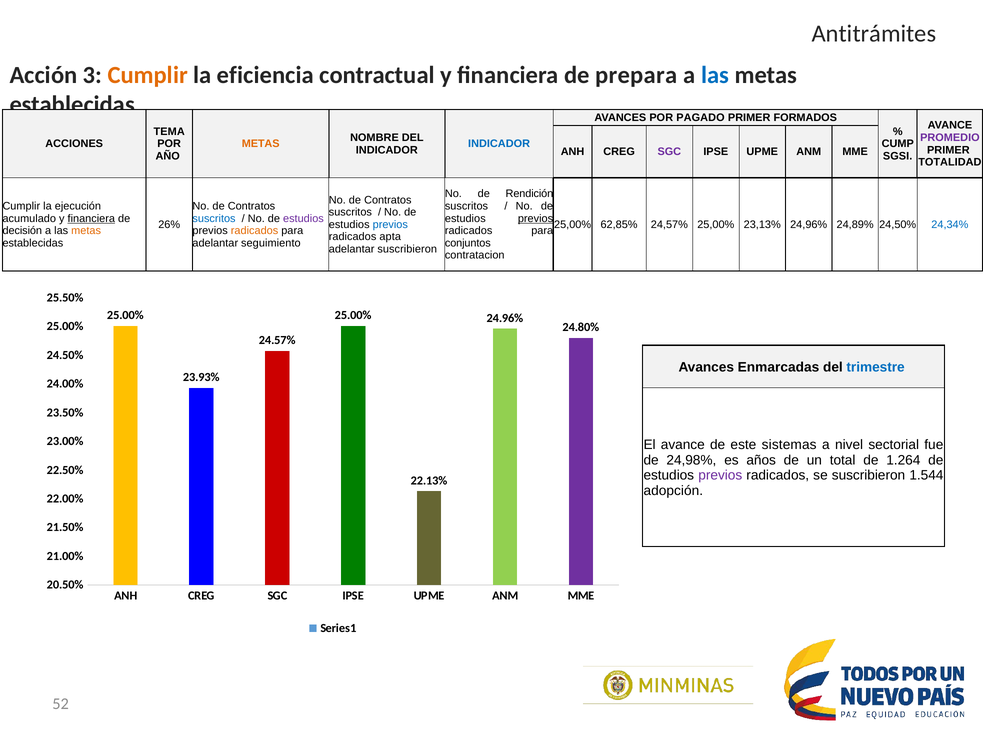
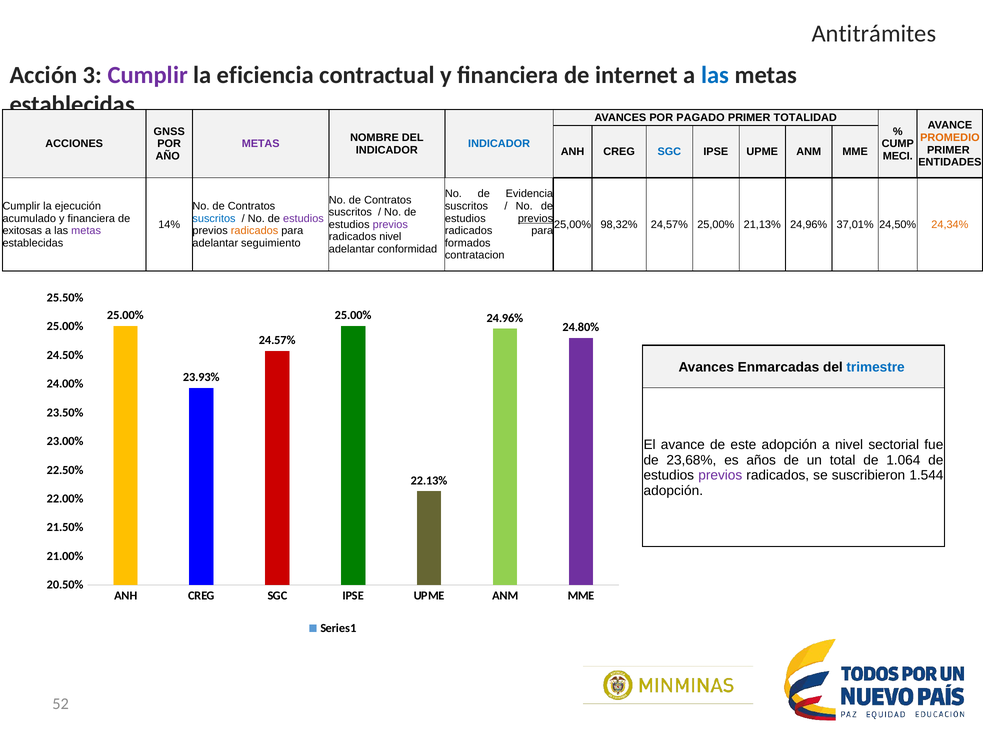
Cumplir colour: orange -> purple (148, 75)
prepara: prepara -> internet (636, 75)
FORMADOS: FORMADOS -> TOTALIDAD (805, 118)
TEMA: TEMA -> GNSS (169, 132)
PROMEDIO colour: purple -> orange (950, 138)
METAS colour: orange -> purple (261, 144)
SGC colour: purple -> blue (669, 152)
SGSI: SGSI -> MECI (898, 156)
TOTALIDAD: TOTALIDAD -> ENTIDADES (950, 162)
Rendición: Rendición -> Evidencia (529, 194)
financiera underline: present -> none (91, 219)
26%: 26% -> 14% (169, 225)
previos colour: blue -> purple (390, 225)
62,85%: 62,85% -> 98,32% (619, 225)
23,13%: 23,13% -> 21,13% (762, 225)
24,89%: 24,89% -> 37,01% (855, 225)
24,34% colour: blue -> orange (950, 225)
decisión: decisión -> exitosas (22, 231)
metas colour: orange -> purple (86, 231)
radicados apta: apta -> nivel (390, 237)
conjuntos: conjuntos -> formados (468, 243)
adelantar suscribieron: suscribieron -> conformidad (407, 249)
este sistemas: sistemas -> adopción (789, 445)
24,98%: 24,98% -> 23,68% (691, 460)
1.264: 1.264 -> 1.064 (903, 460)
